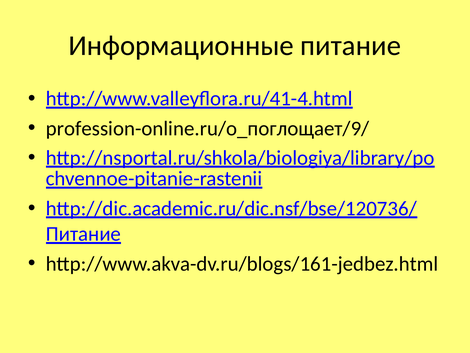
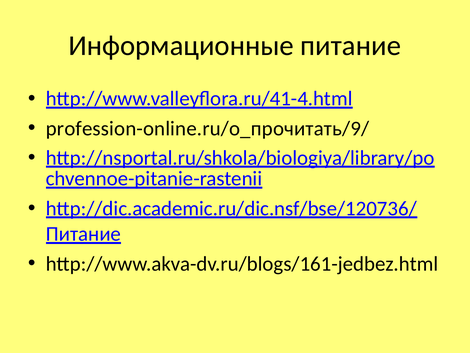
profession-online.ru/o_поглощает/9/: profession-online.ru/o_поглощает/9/ -> profession-online.ru/o_прочитать/9/ (208, 128)
